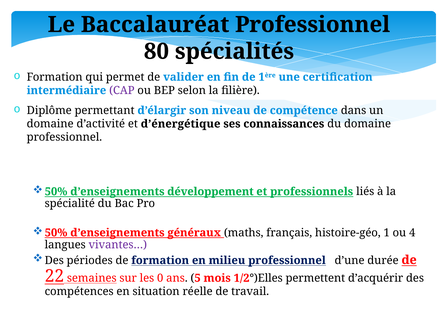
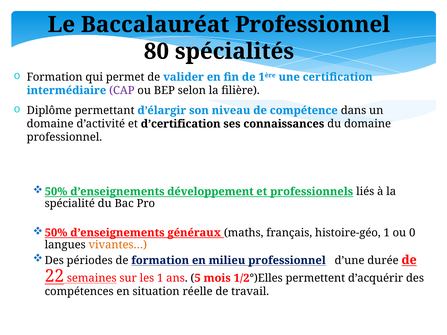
d’énergétique: d’énergétique -> d’certification (181, 124)
4: 4 -> 0 (412, 233)
vivantes… colour: purple -> orange (118, 245)
les 0: 0 -> 1 (160, 278)
